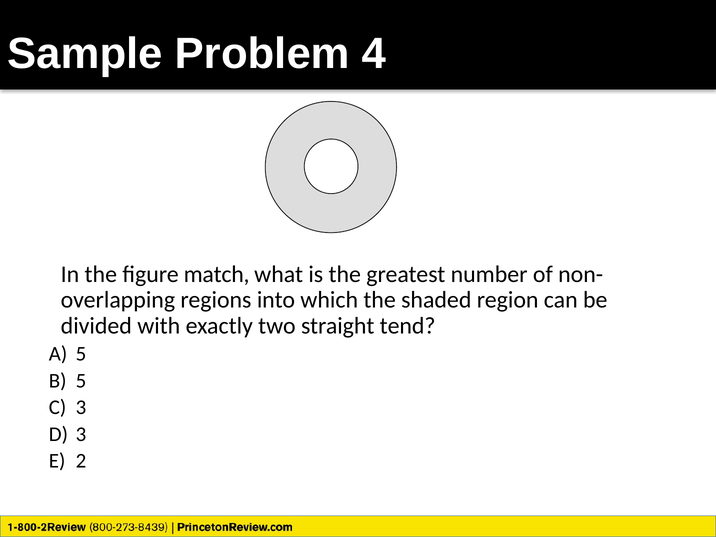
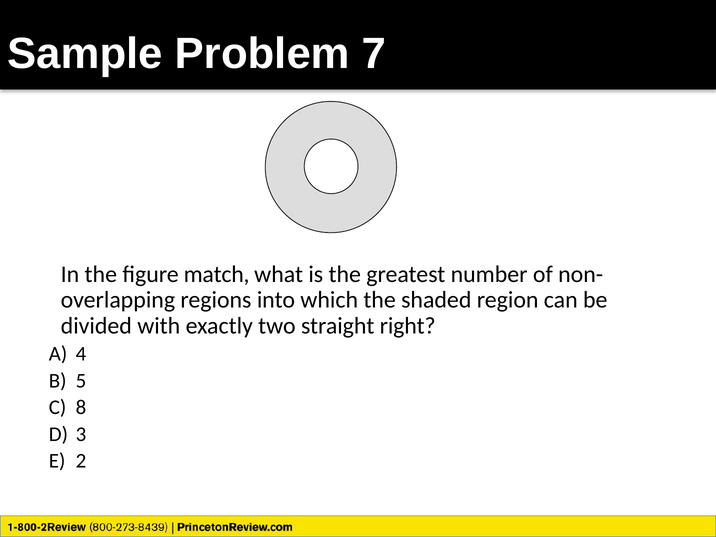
4: 4 -> 7 (374, 54)
tend: tend -> right (408, 326)
5: 5 -> 4 (81, 354)
3: 3 -> 8 (81, 407)
